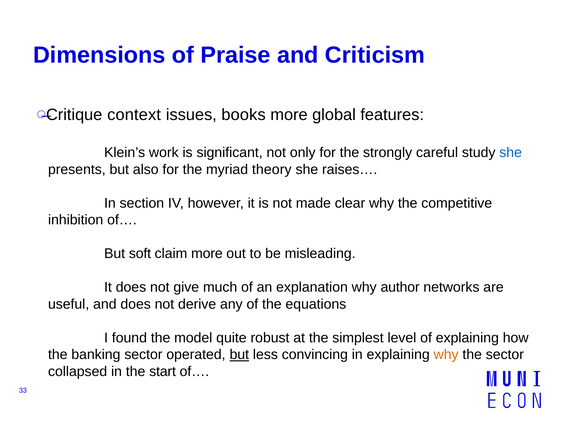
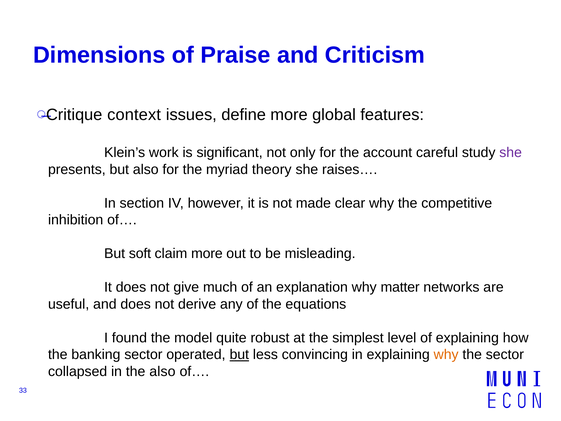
books: books -> define (244, 115)
strongly: strongly -> account (388, 152)
she colour: blue -> purple (511, 152)
author: author -> matter (400, 287)
the start: start -> also (162, 371)
